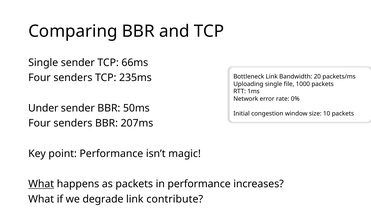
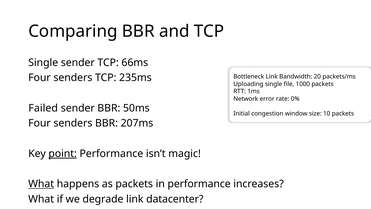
Under: Under -> Failed (43, 108)
point underline: none -> present (63, 153)
contribute: contribute -> datacenter (175, 199)
